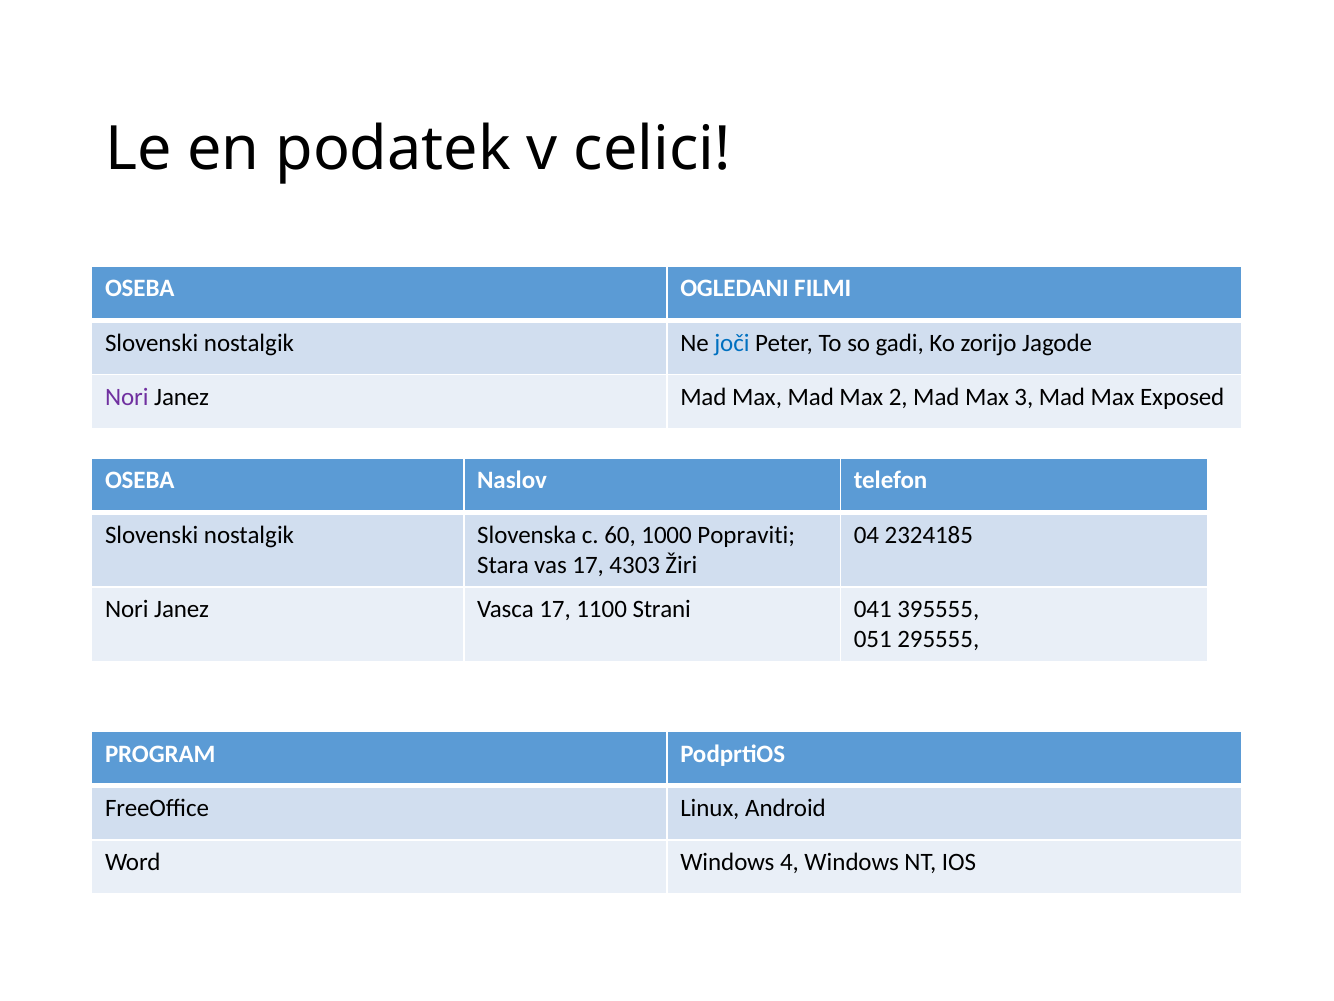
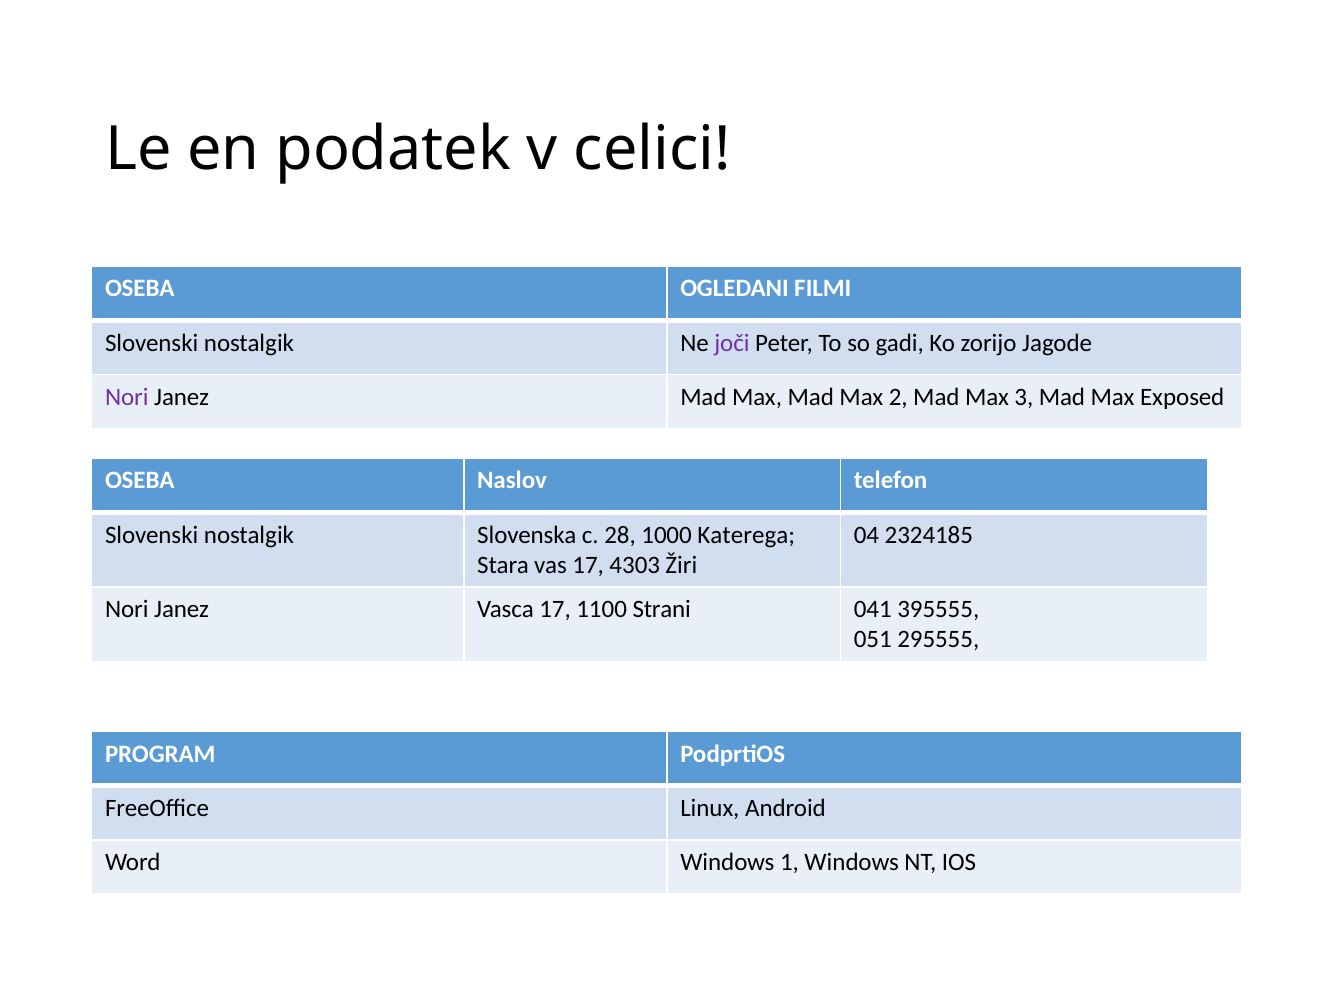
joči colour: blue -> purple (732, 343)
60: 60 -> 28 (620, 535)
Popraviti: Popraviti -> Katerega (746, 535)
4: 4 -> 1 (789, 862)
